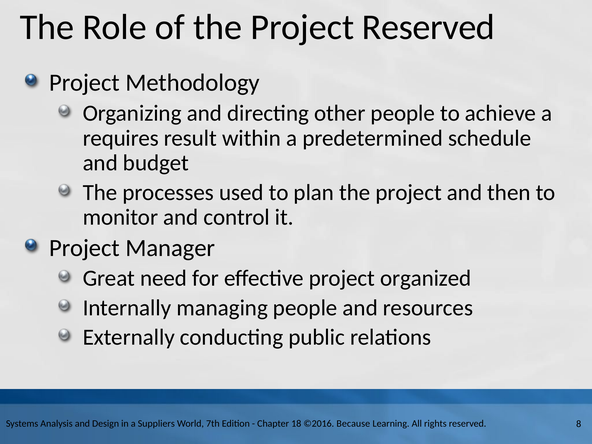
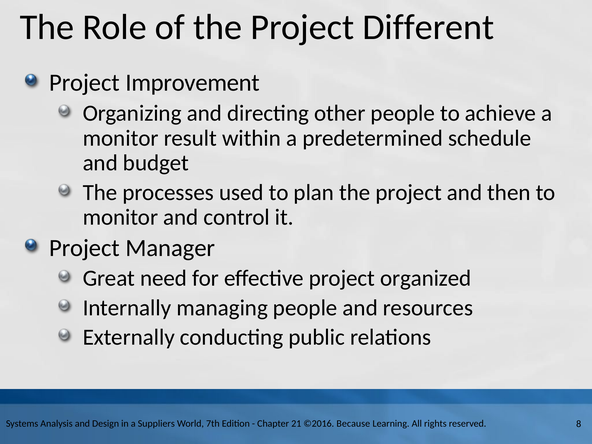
Project Reserved: Reserved -> Different (428, 27)
Methodology: Methodology -> Improvement (193, 83)
requires: requires -> monitor (121, 138)
18: 18 -> 21 (296, 424)
